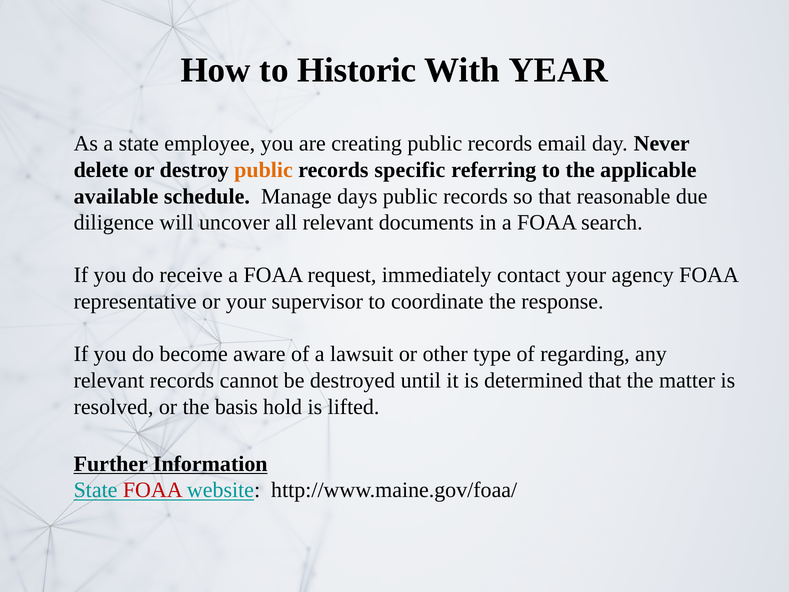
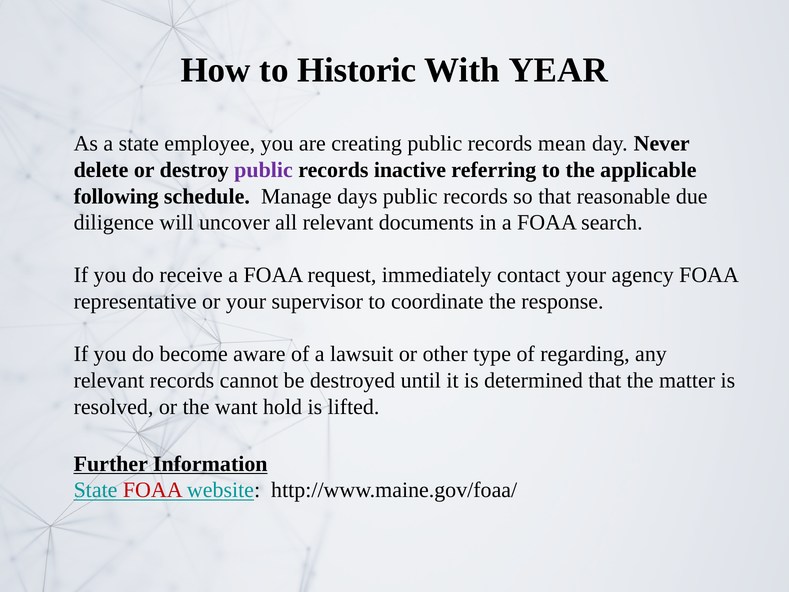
email: email -> mean (562, 144)
public colour: orange -> purple (263, 170)
specific: specific -> inactive (410, 170)
available: available -> following (116, 196)
basis: basis -> want (236, 407)
